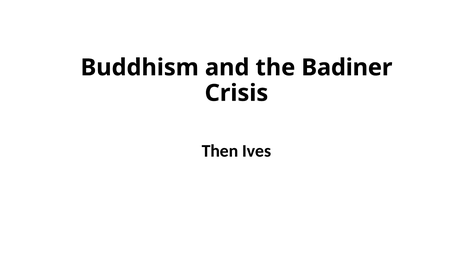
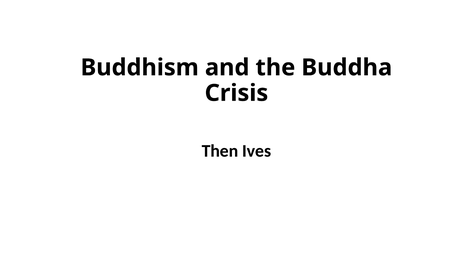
Badiner: Badiner -> Buddha (347, 68)
